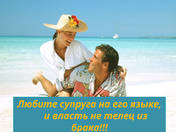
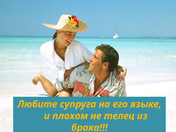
власть: власть -> плохом (70, 116)
